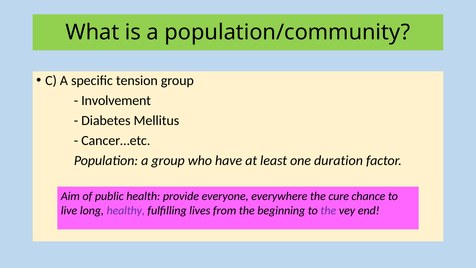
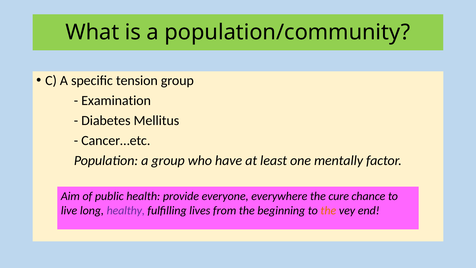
Involvement: Involvement -> Examination (116, 100)
duration: duration -> mentally (339, 160)
the colour: purple -> orange (328, 210)
